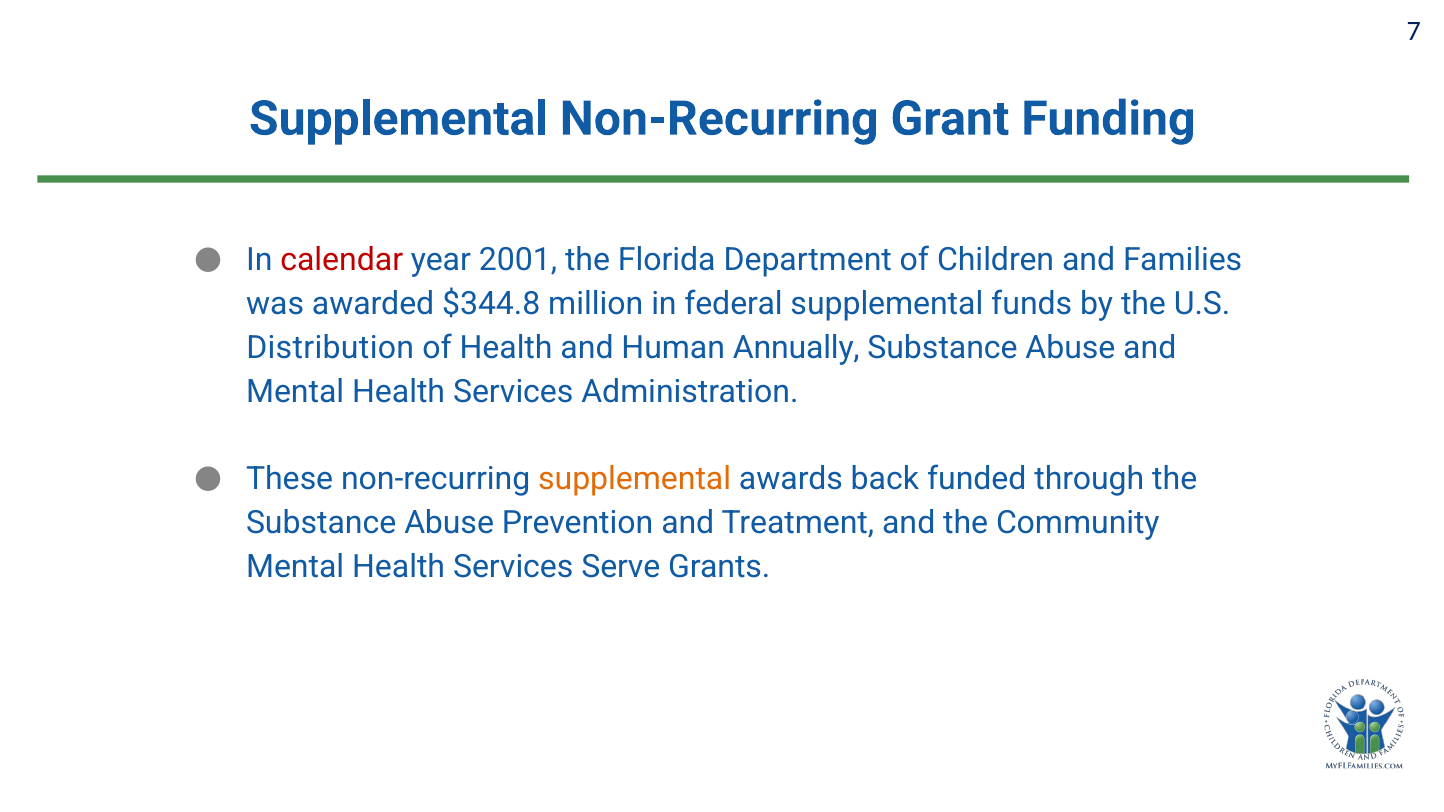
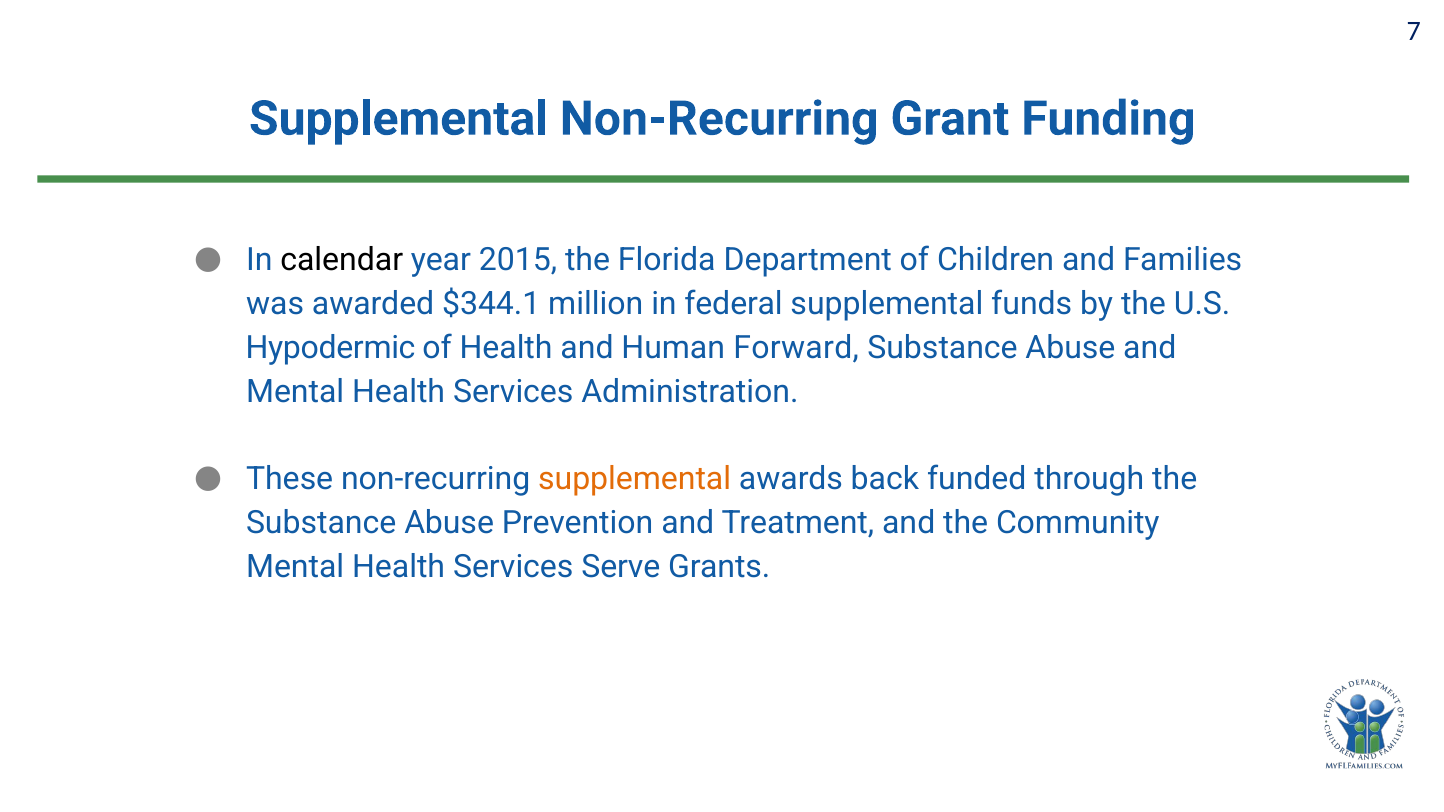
calendar colour: red -> black (342, 260)
2001: 2001 -> 2015 (518, 260)
$344.8: $344.8 -> $344.1 (491, 304)
Distribution: Distribution -> Hypodermic (331, 348)
Annually: Annually -> Forward (796, 348)
